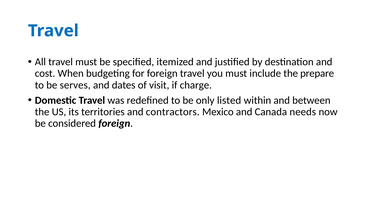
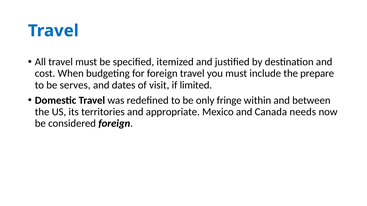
charge: charge -> limited (196, 85)
listed: listed -> fringe (229, 101)
contractors: contractors -> appropriate (173, 112)
